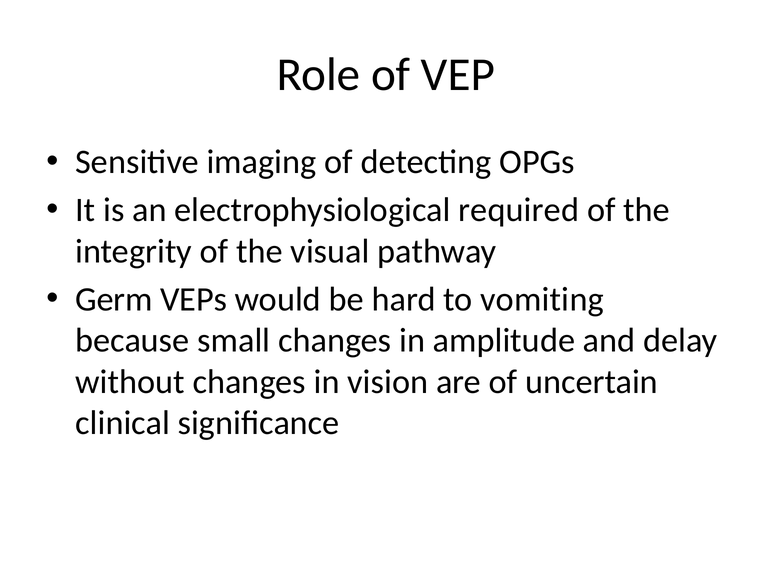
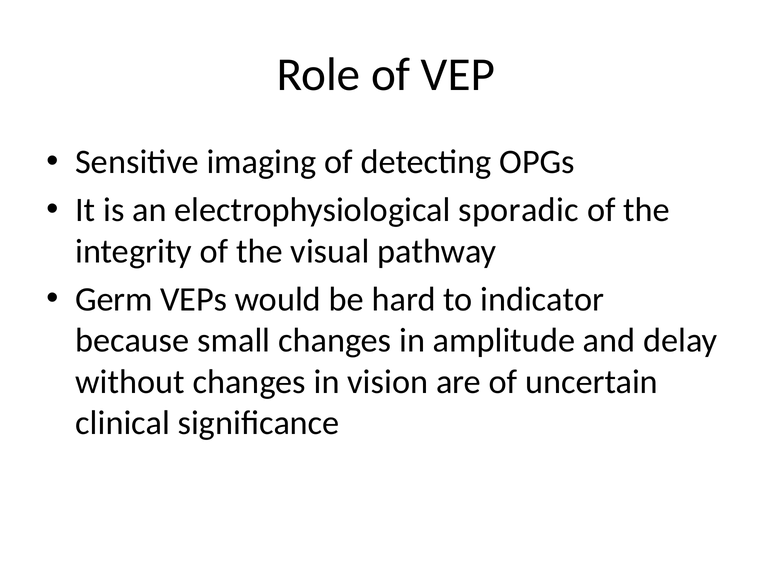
required: required -> sporadic (519, 210)
vomiting: vomiting -> indicator (542, 299)
